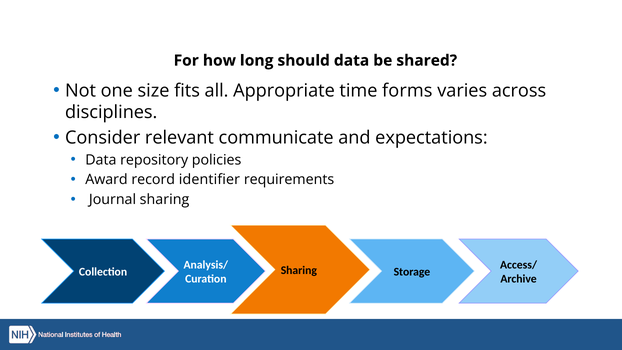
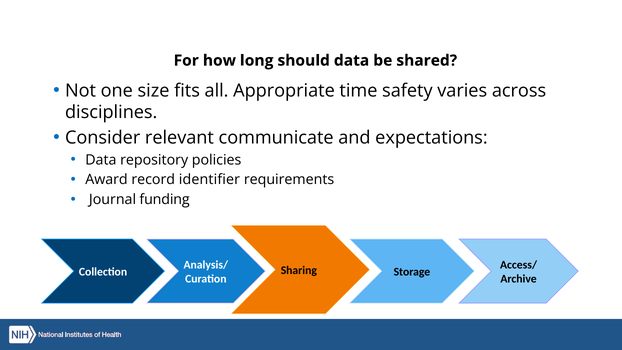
forms: forms -> safety (407, 91)
Journal sharing: sharing -> funding (165, 200)
